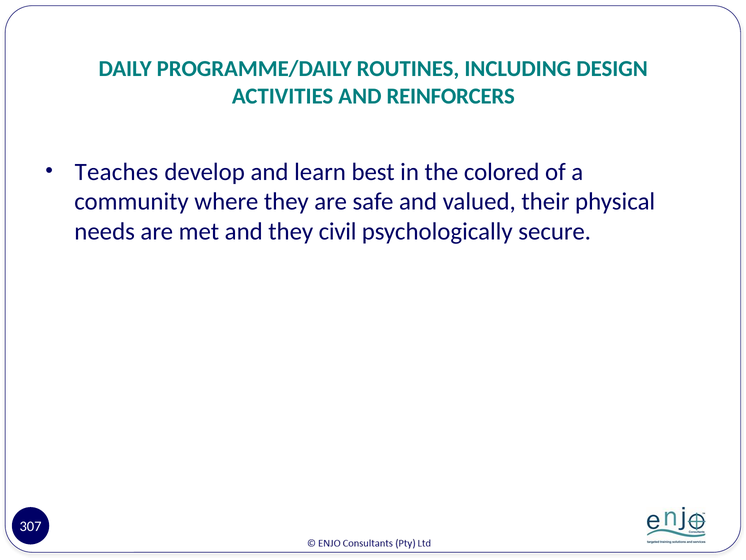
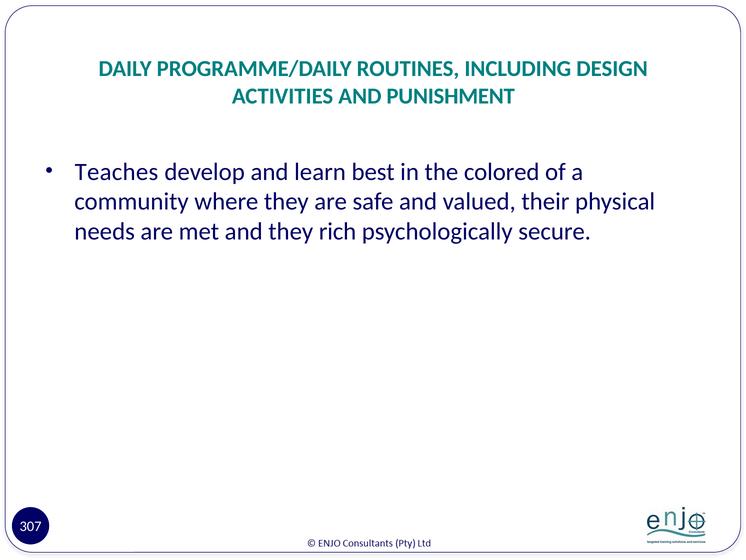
REINFORCERS: REINFORCERS -> PUNISHMENT (451, 96)
civil: civil -> rich (338, 231)
